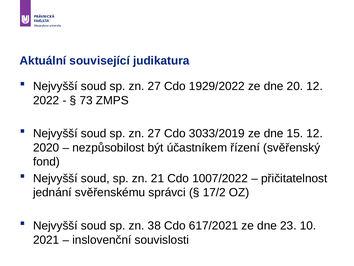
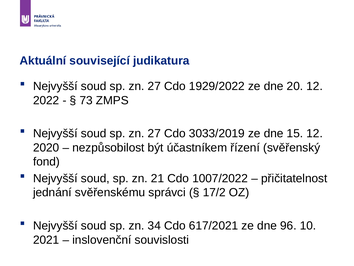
38: 38 -> 34 (154, 225)
23: 23 -> 96 (288, 225)
